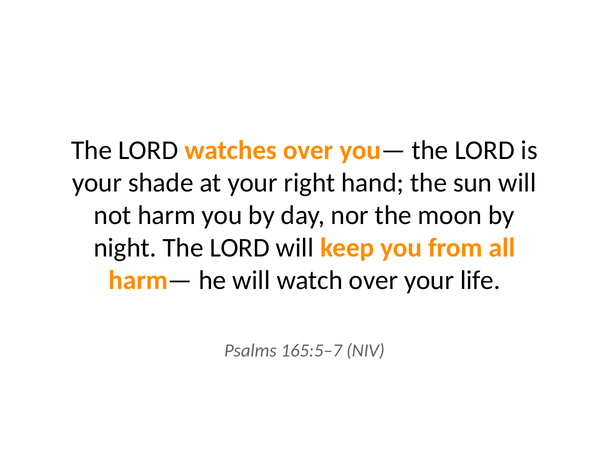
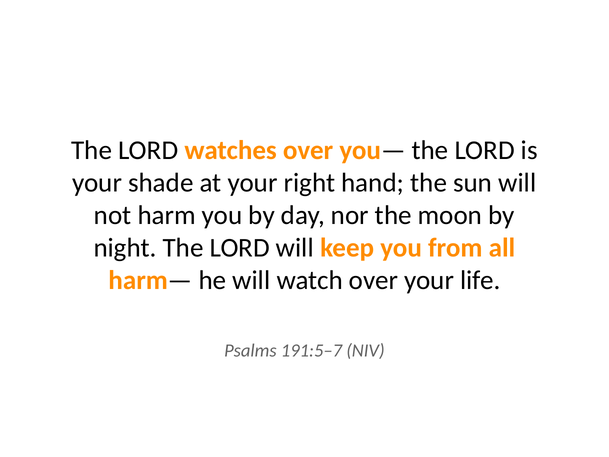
165:5–7: 165:5–7 -> 191:5–7 (311, 350)
